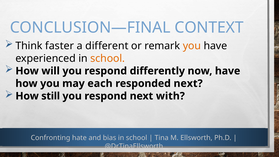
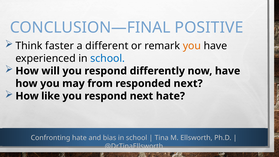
CONTEXT: CONTEXT -> POSITIVE (209, 27)
school colour: orange -> blue (108, 58)
each: each -> from (100, 83)
still: still -> like (51, 96)
next with: with -> hate (170, 96)
